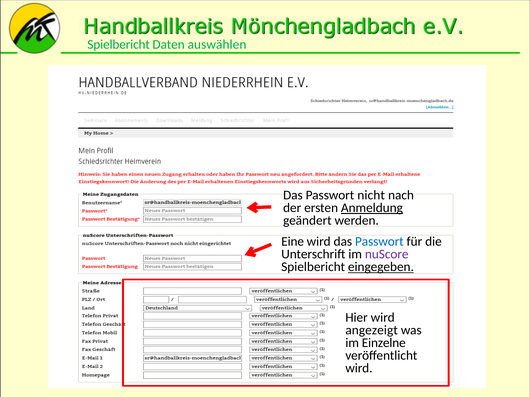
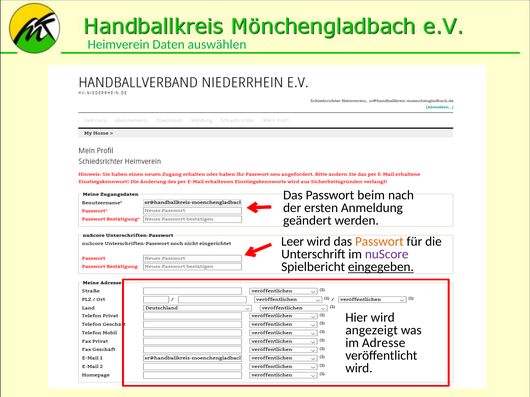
Spielbericht: Spielbericht -> Heimverein (119, 44)
nicht: nicht -> beim (371, 195)
Anmeldung underline: present -> none (372, 208)
Eine: Eine -> Leer (293, 242)
Passwort colour: blue -> orange (379, 242)
Einzelne: Einzelne -> Adresse (384, 343)
